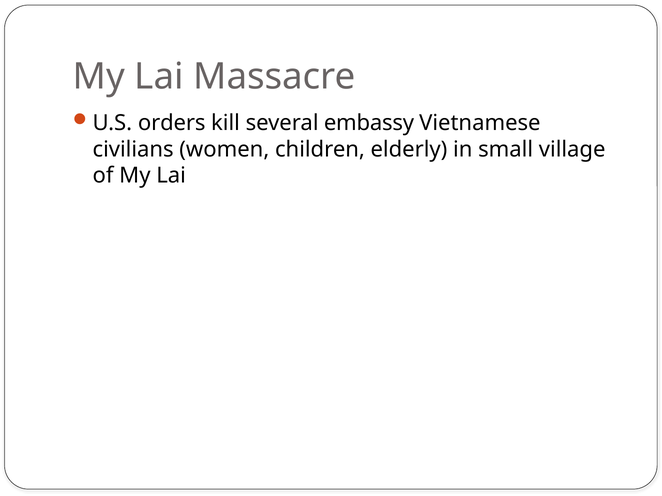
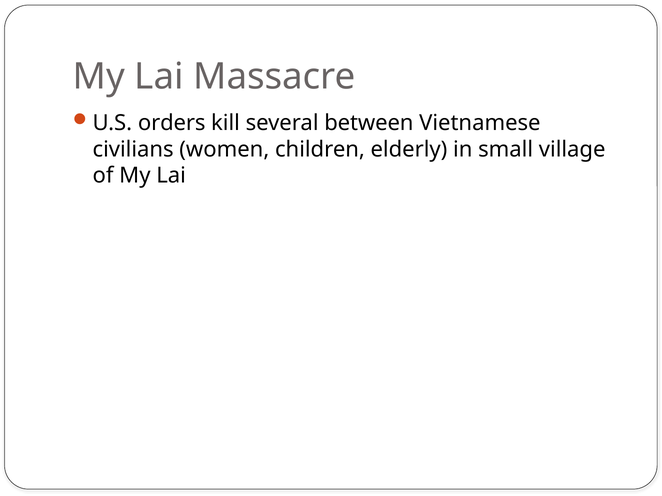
embassy: embassy -> between (369, 123)
